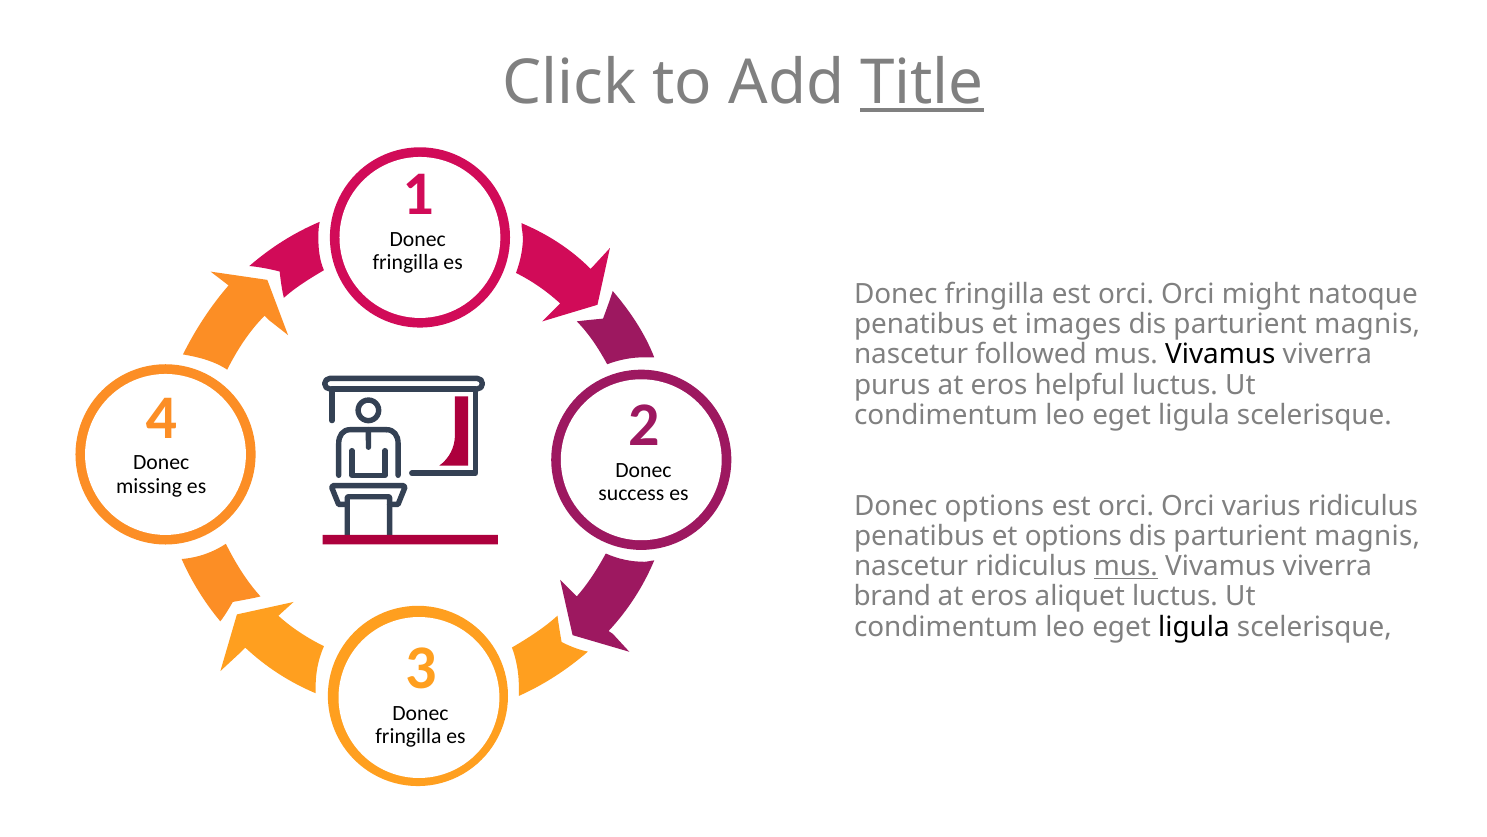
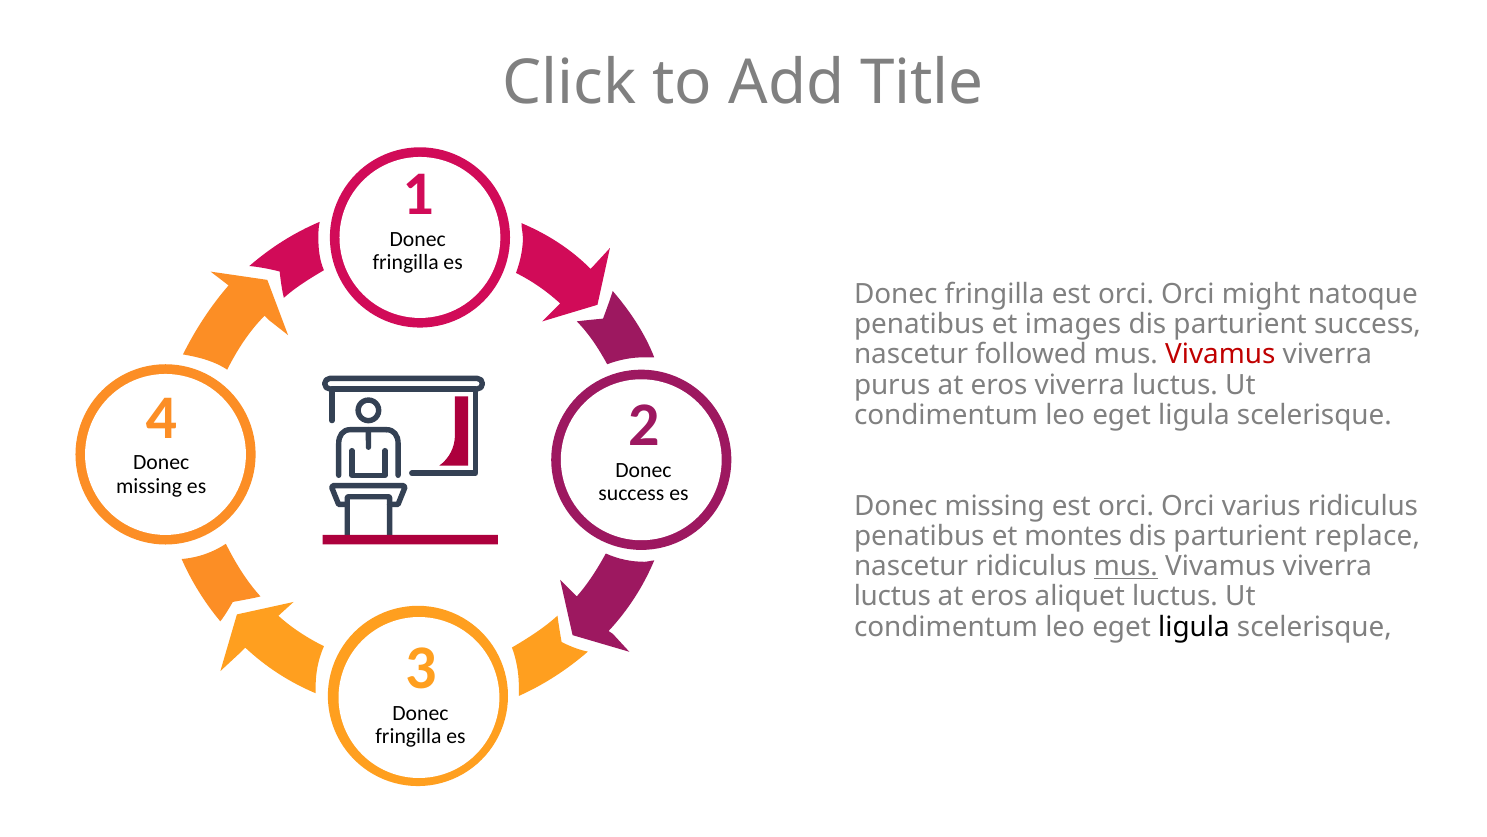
Title underline: present -> none (922, 83)
magnis: magnis -> success (1368, 324)
Vivamus colour: black -> red (1220, 355)
eros helpful: helpful -> viverra (1080, 385)
options: options -> missing (995, 506)
et options: options -> montes (1073, 536)
magnis: magnis -> replace (1367, 536)
brand: brand -> luctus (892, 596)
